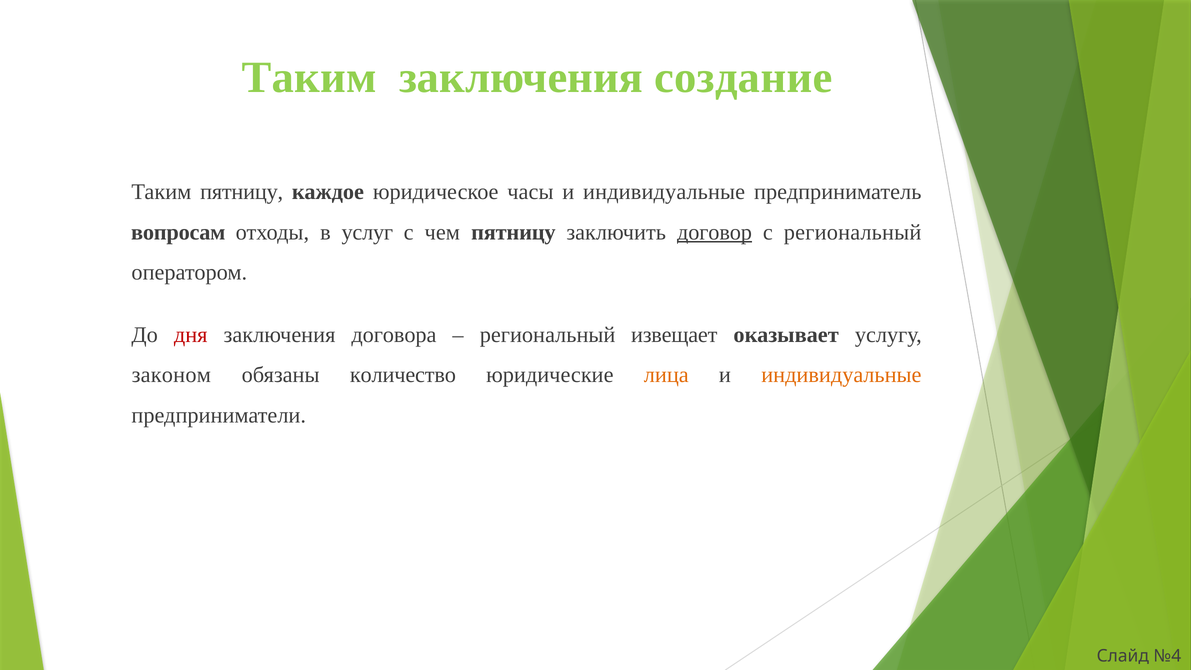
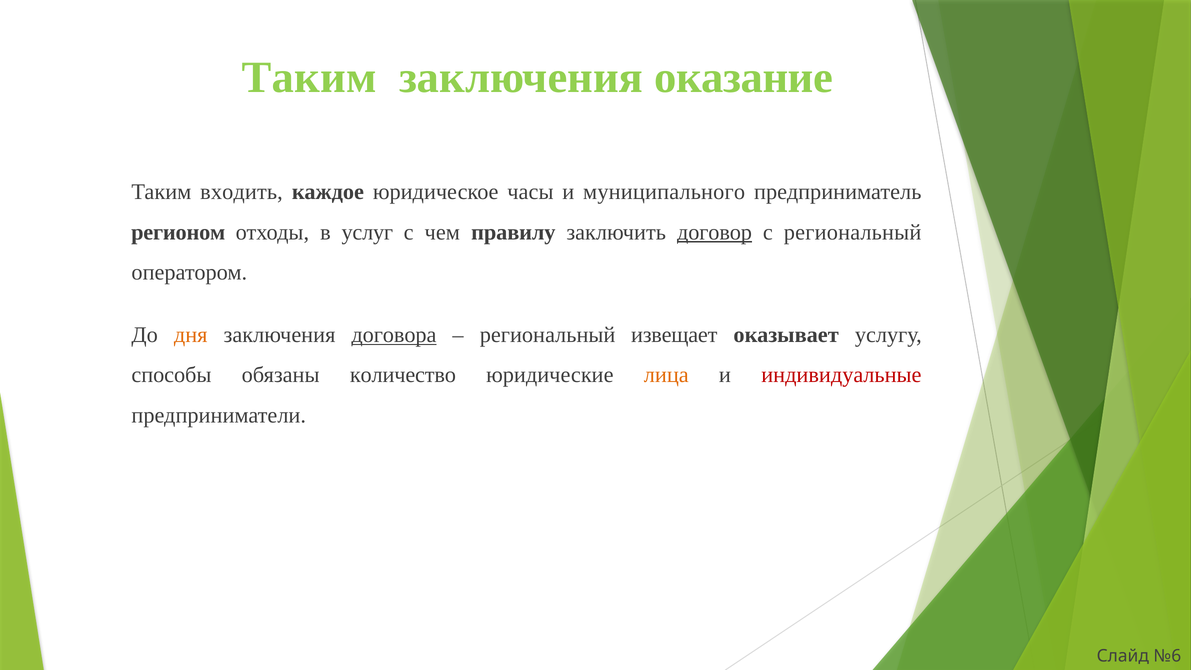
создание: создание -> оказание (744, 78)
Таким пятницу: пятницу -> входить (242, 192)
индивидуальные: индивидуальные -> муниципального (664, 192)
вопросам: вопросам -> регионом (178, 232)
чем пятницу: пятницу -> правилу (513, 232)
дня colour: red -> orange (191, 335)
договора underline: none -> present (394, 335)
законом: законом -> способы (171, 375)
индивидуальные colour: orange -> red (841, 375)
№4: №4 -> №6 (1167, 656)
